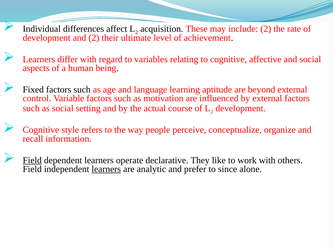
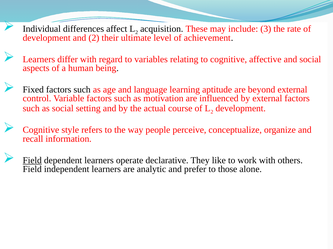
include 2: 2 -> 3 (266, 29)
learners underline: present -> none (106, 170)
since: since -> those (228, 170)
